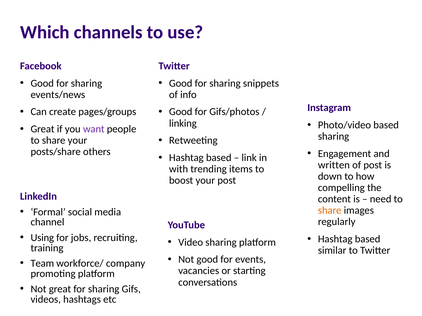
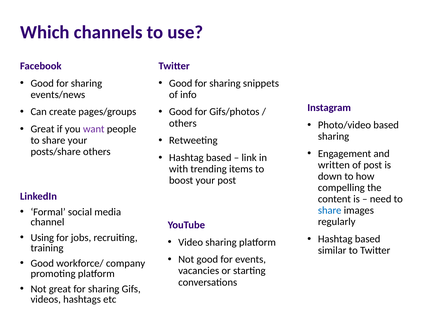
linking: linking -> others (183, 123)
share colour: orange -> blue (330, 211)
Team: Team -> Good (42, 264)
